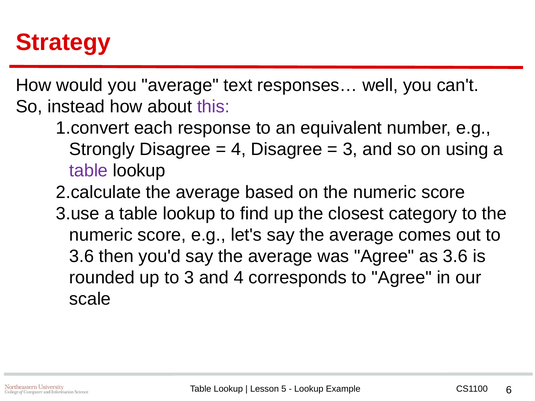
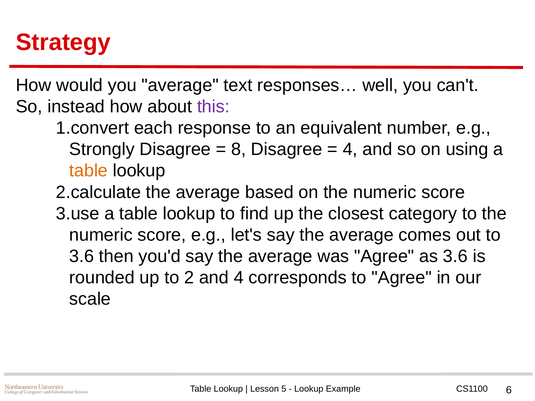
4: 4 -> 8 (239, 149)
3: 3 -> 4 (350, 149)
table colour: purple -> orange (89, 171)
to 3: 3 -> 2 (189, 278)
